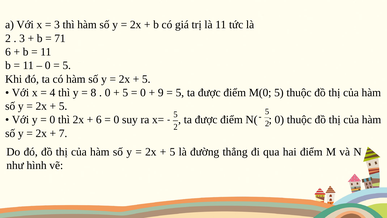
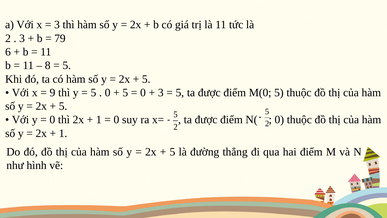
71: 71 -> 79 (60, 38)
0: 0 -> 8 (48, 65)
4: 4 -> 9 (52, 92)
8: 8 -> 5 (93, 92)
9: 9 -> 3 (161, 92)
6: 6 -> 1 (99, 120)
7: 7 -> 1 (63, 133)
